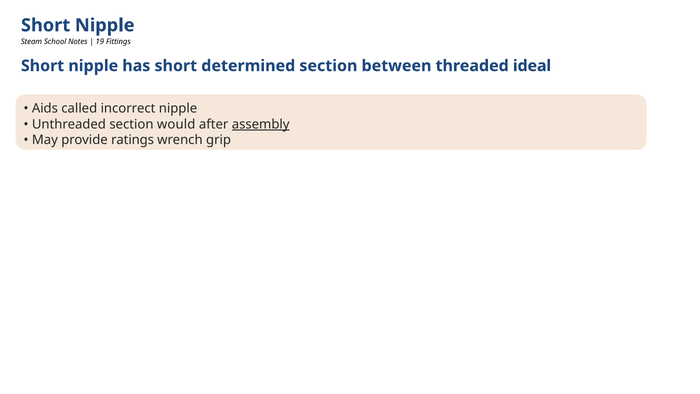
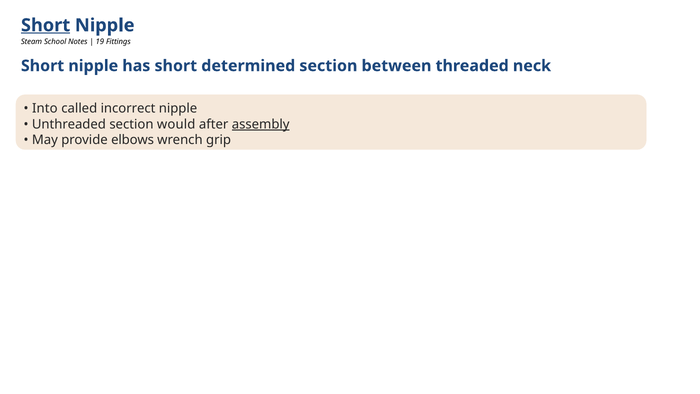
Short underline: none -> present (46, 25)
ideal: ideal -> neck (532, 66)
Aids: Aids -> Into (45, 109)
ratings: ratings -> elbows (133, 140)
